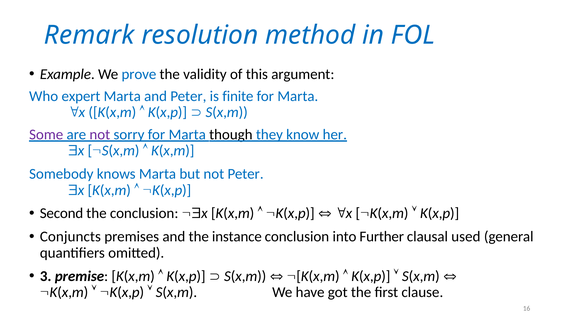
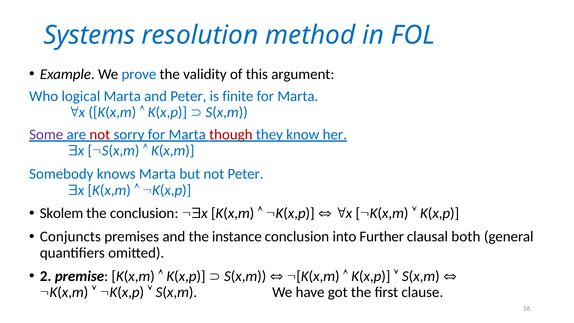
Remark: Remark -> Systems (89, 35)
expert: expert -> logical (81, 96)
not colour: purple -> red (100, 134)
though colour: black -> red (231, 134)
Second: Second -> Skolem (62, 213)
used: used -> both (466, 237)
3: 3 -> 2 (46, 276)
